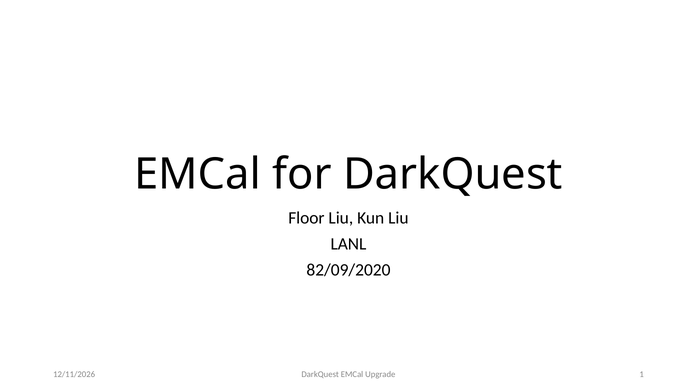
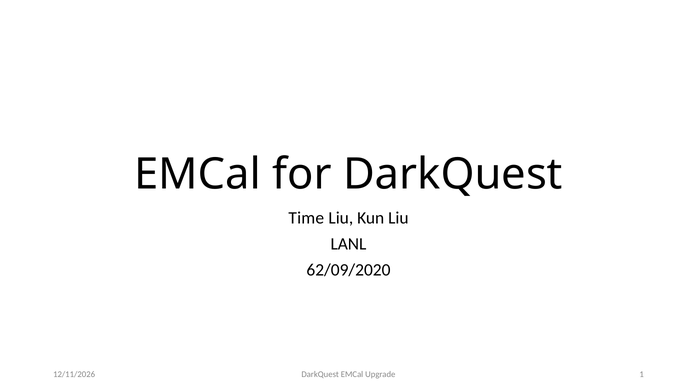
Floor: Floor -> Time (306, 218)
82/09/2020: 82/09/2020 -> 62/09/2020 (348, 270)
